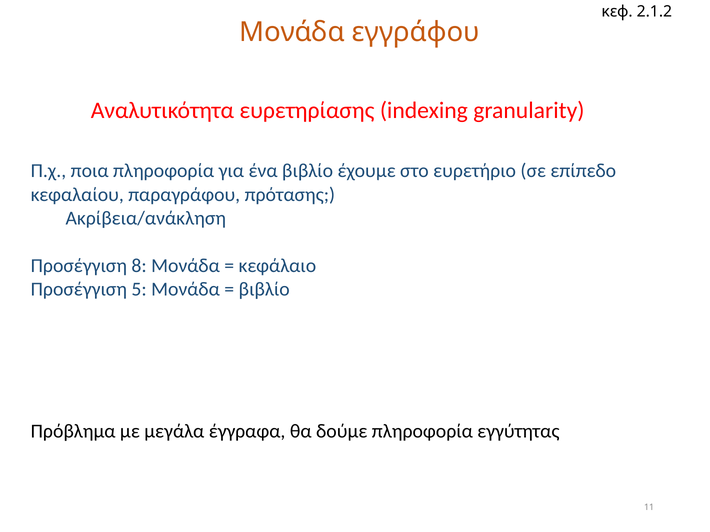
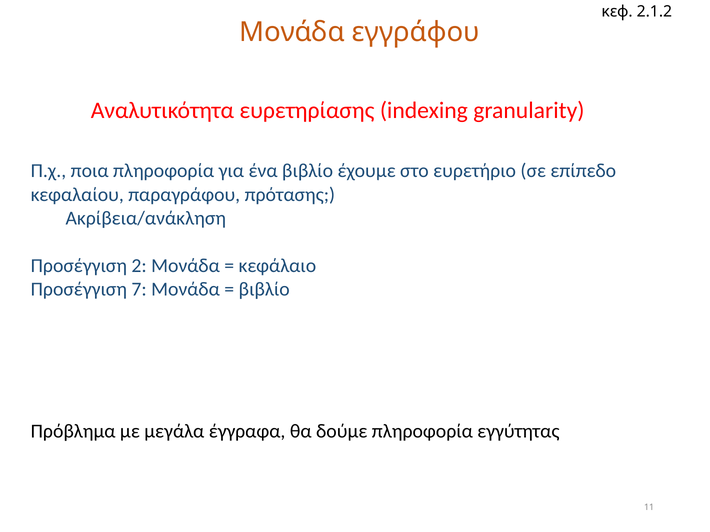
8: 8 -> 2 (139, 266)
5: 5 -> 7 (139, 290)
